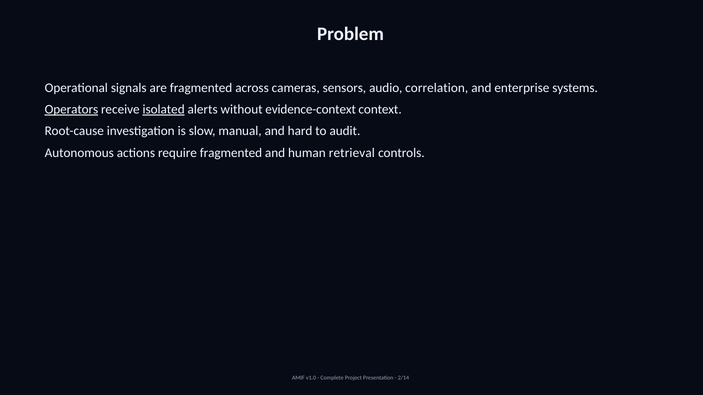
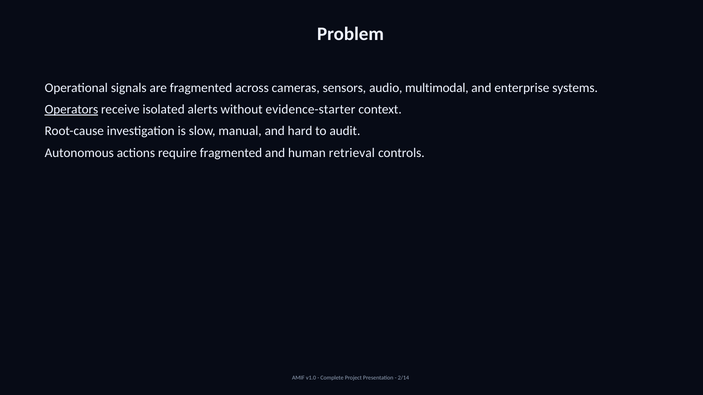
correlation: correlation -> multimodal (437, 88)
isolated underline: present -> none (164, 110)
evidence-context: evidence-context -> evidence-starter (311, 110)
